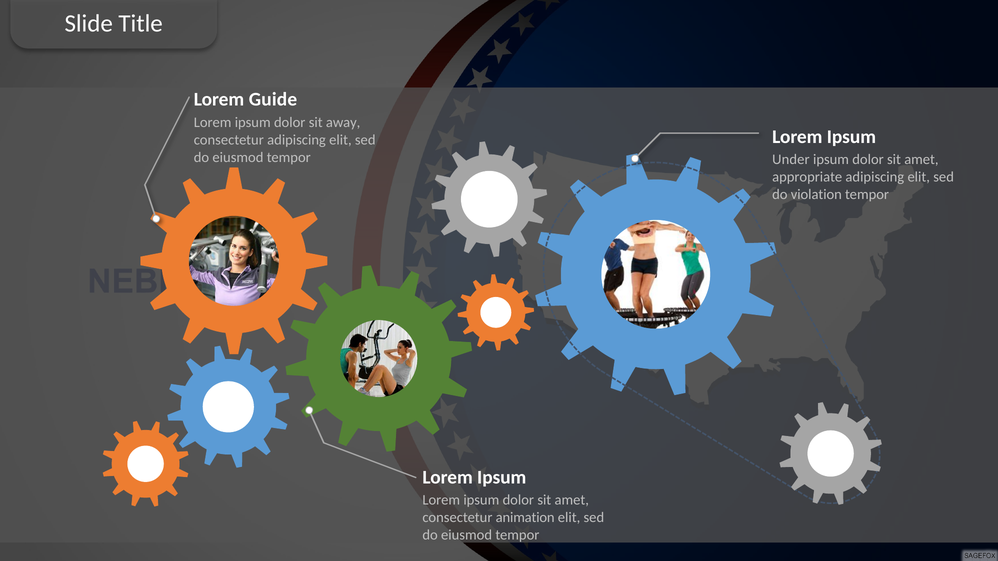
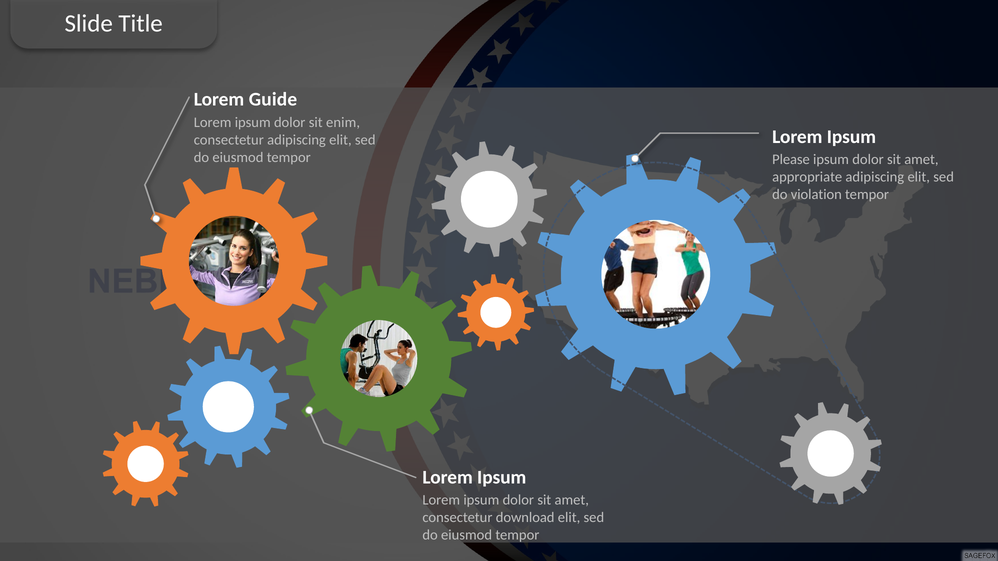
away: away -> enim (343, 123)
Under: Under -> Please (791, 160)
animation: animation -> download (525, 518)
